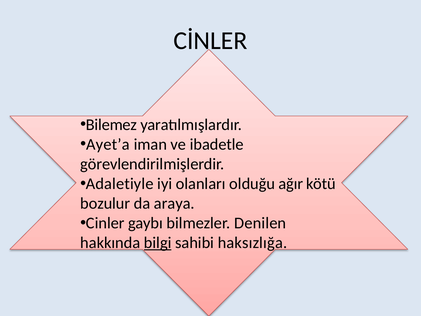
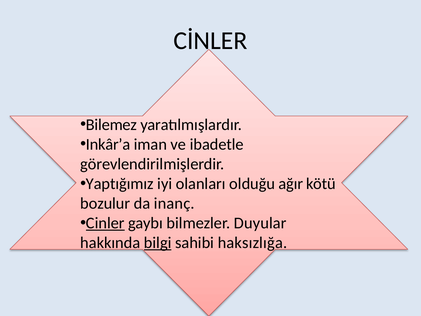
Ayet’a: Ayet’a -> Inkâr’a (108, 144)
Adaletiyle: Adaletiyle -> Yaptığımız (120, 184)
araya: araya -> inanç (174, 203)
Cinler underline: none -> present (105, 223)
Denilen: Denilen -> Duyular (260, 223)
